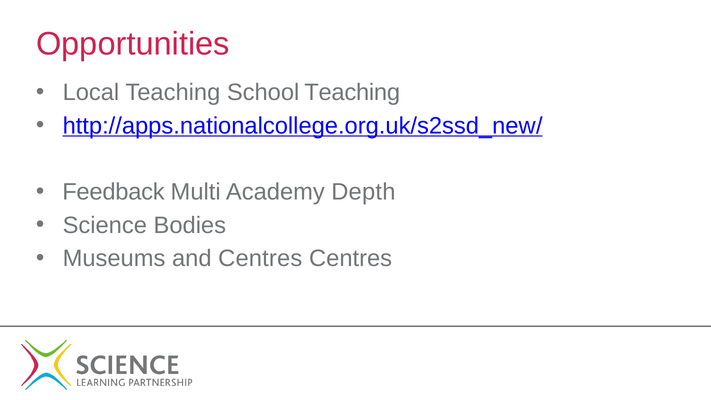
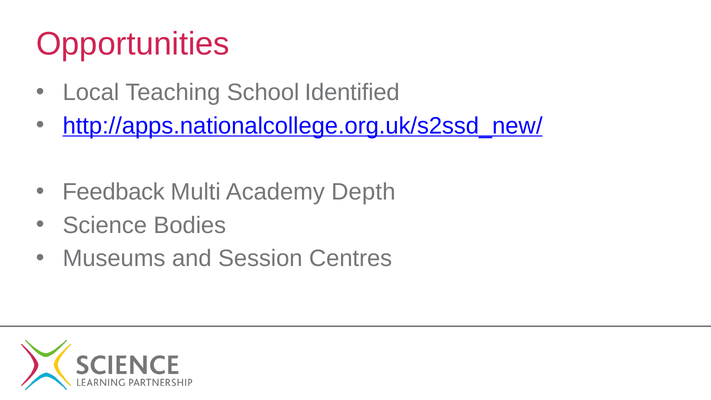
School Teaching: Teaching -> Identified (352, 92)
and Centres: Centres -> Session (260, 258)
